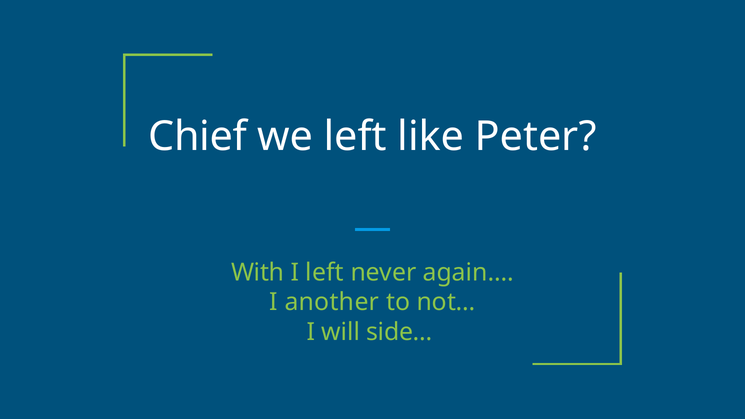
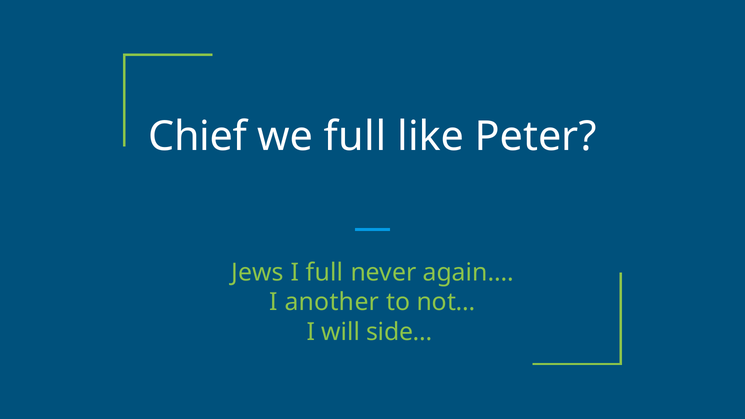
we left: left -> full (355, 137)
With: With -> Jews (257, 273)
I left: left -> full (325, 273)
